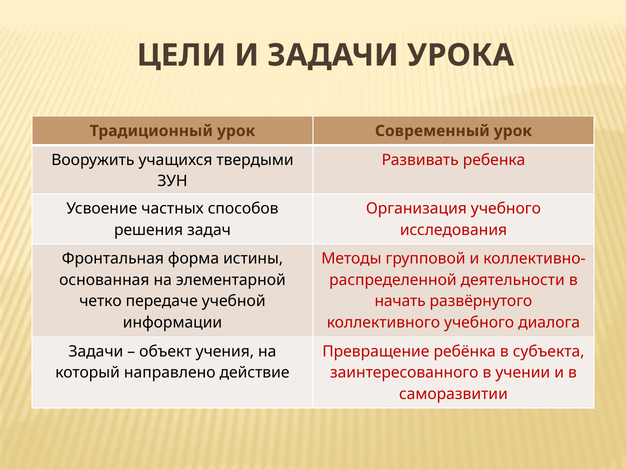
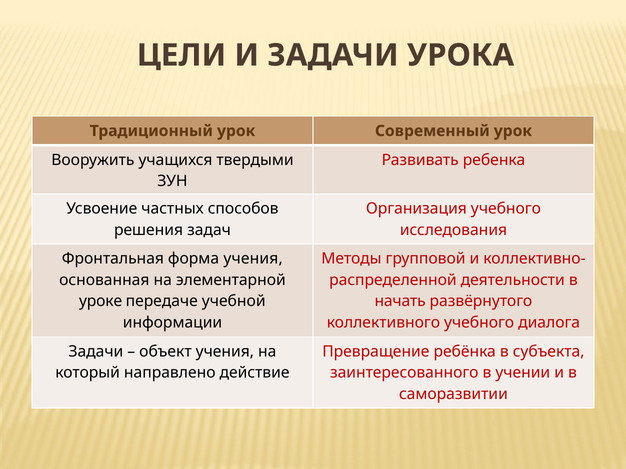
форма истины: истины -> учения (253, 259)
четко: четко -> уроке (101, 301)
